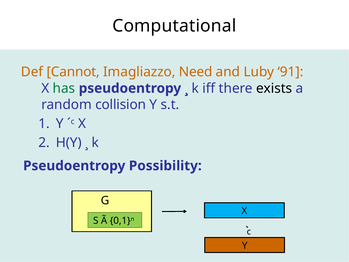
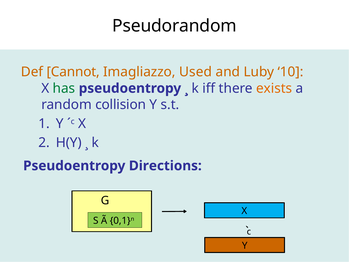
Computational: Computational -> Pseudorandom (174, 26)
Need: Need -> Used (196, 72)
91: 91 -> 10 (291, 72)
exists colour: black -> orange (274, 88)
Possibility: Possibility -> Directions (165, 166)
